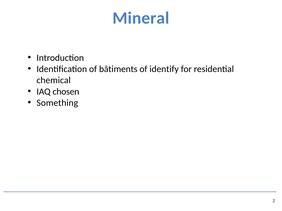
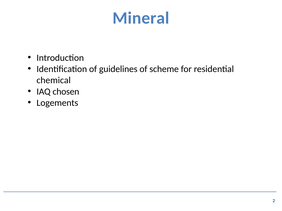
bâtiments: bâtiments -> guidelines (118, 69)
identify: identify -> scheme (164, 69)
Something: Something -> Logements (57, 103)
